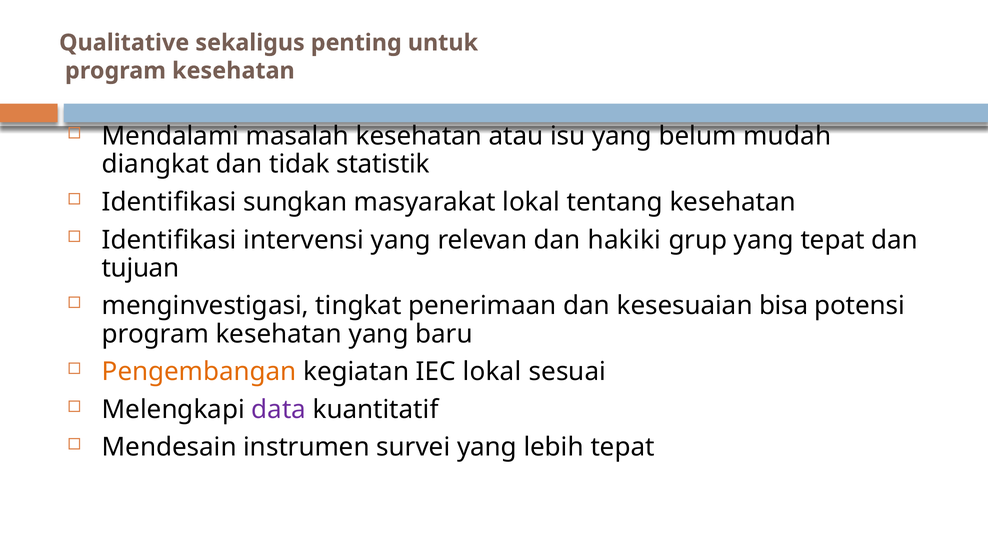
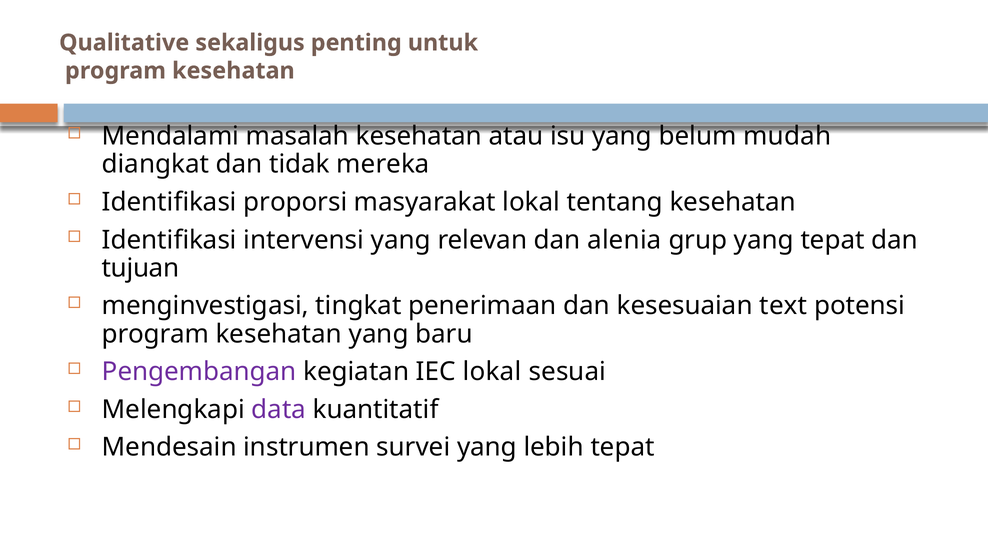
statistik: statistik -> mereka (383, 164)
sungkan: sungkan -> proporsi (295, 202)
hakiki: hakiki -> alenia (624, 240)
bisa: bisa -> text (783, 306)
Pengembangan colour: orange -> purple (199, 372)
